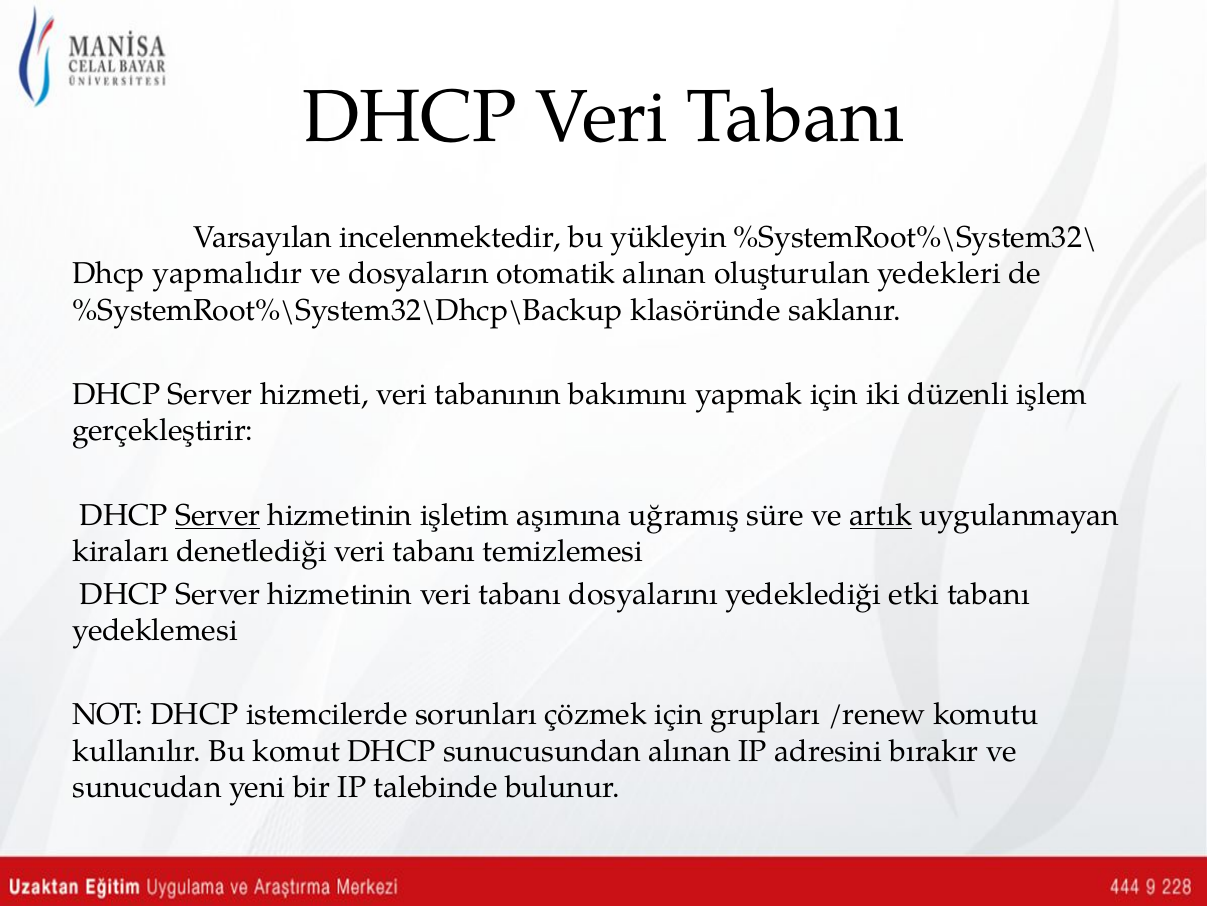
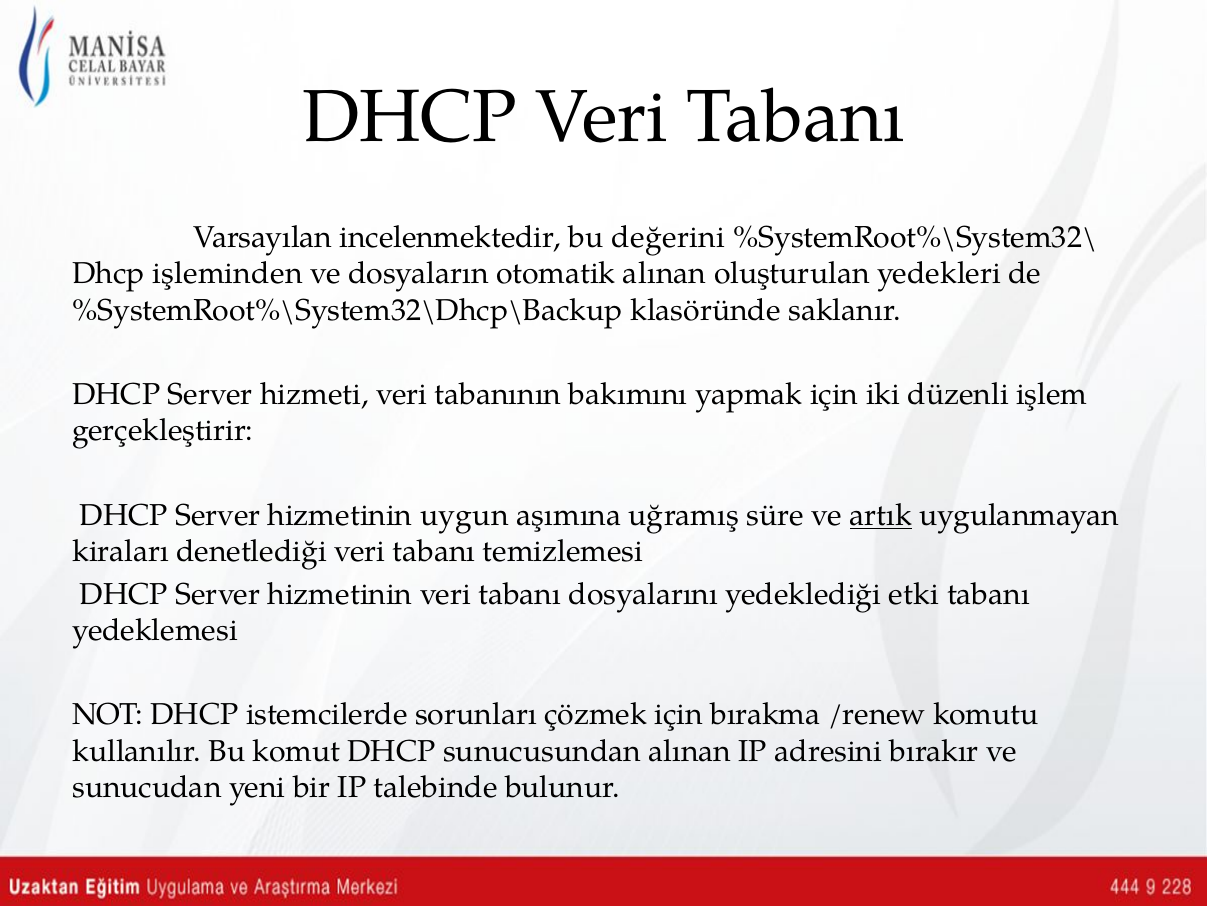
yükleyin: yükleyin -> değerini (668, 237)
yapmalıdır: yapmalıdır -> işleminden (227, 274)
Server underline: present -> none (218, 515)
işletim: işletim -> uygun (465, 515)
grupları: grupları -> bırakma (766, 714)
